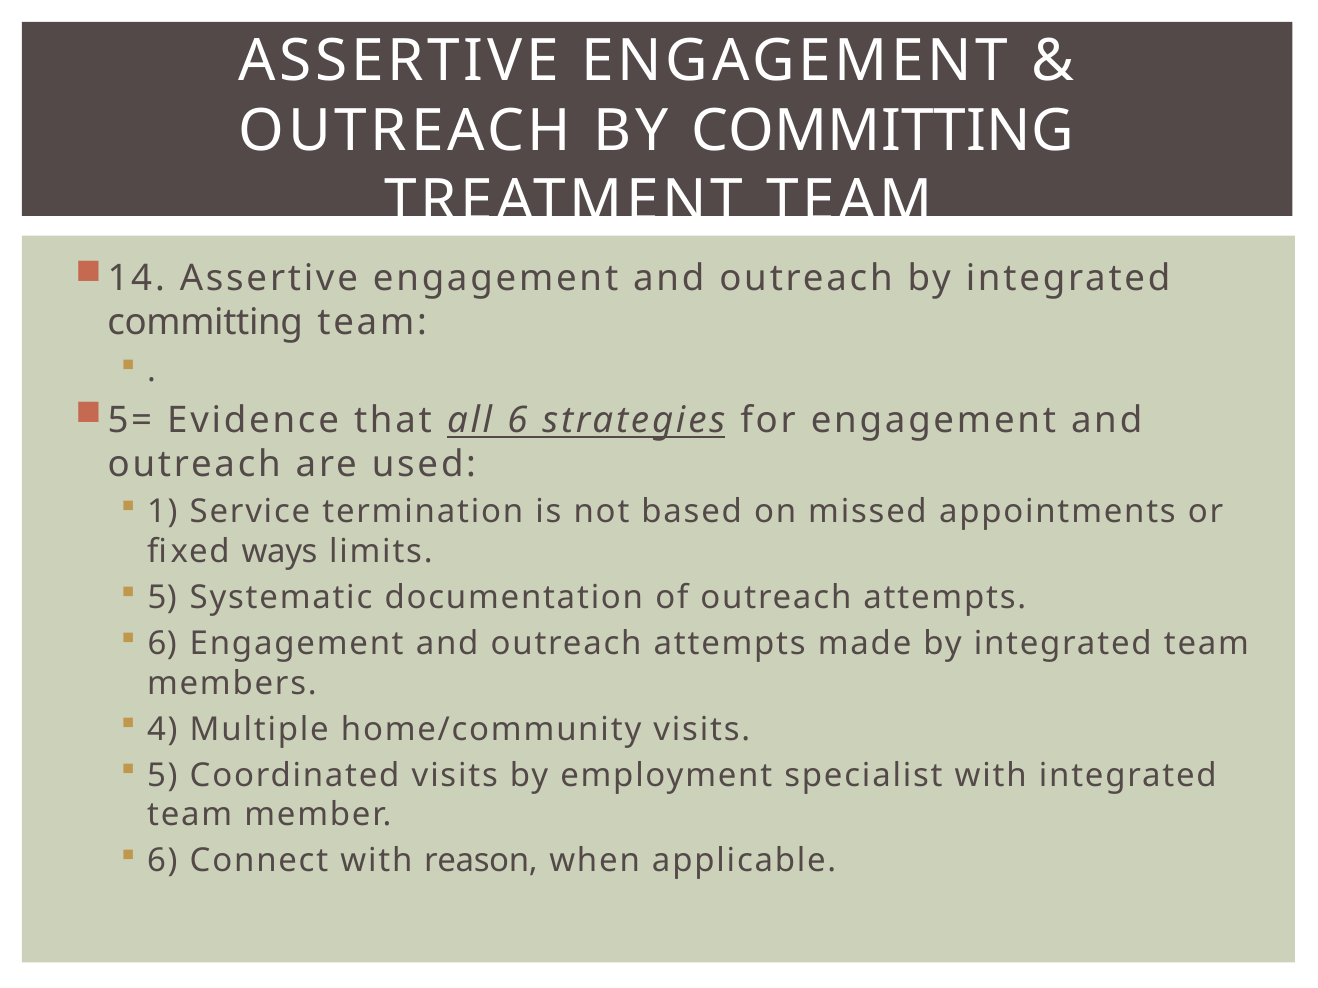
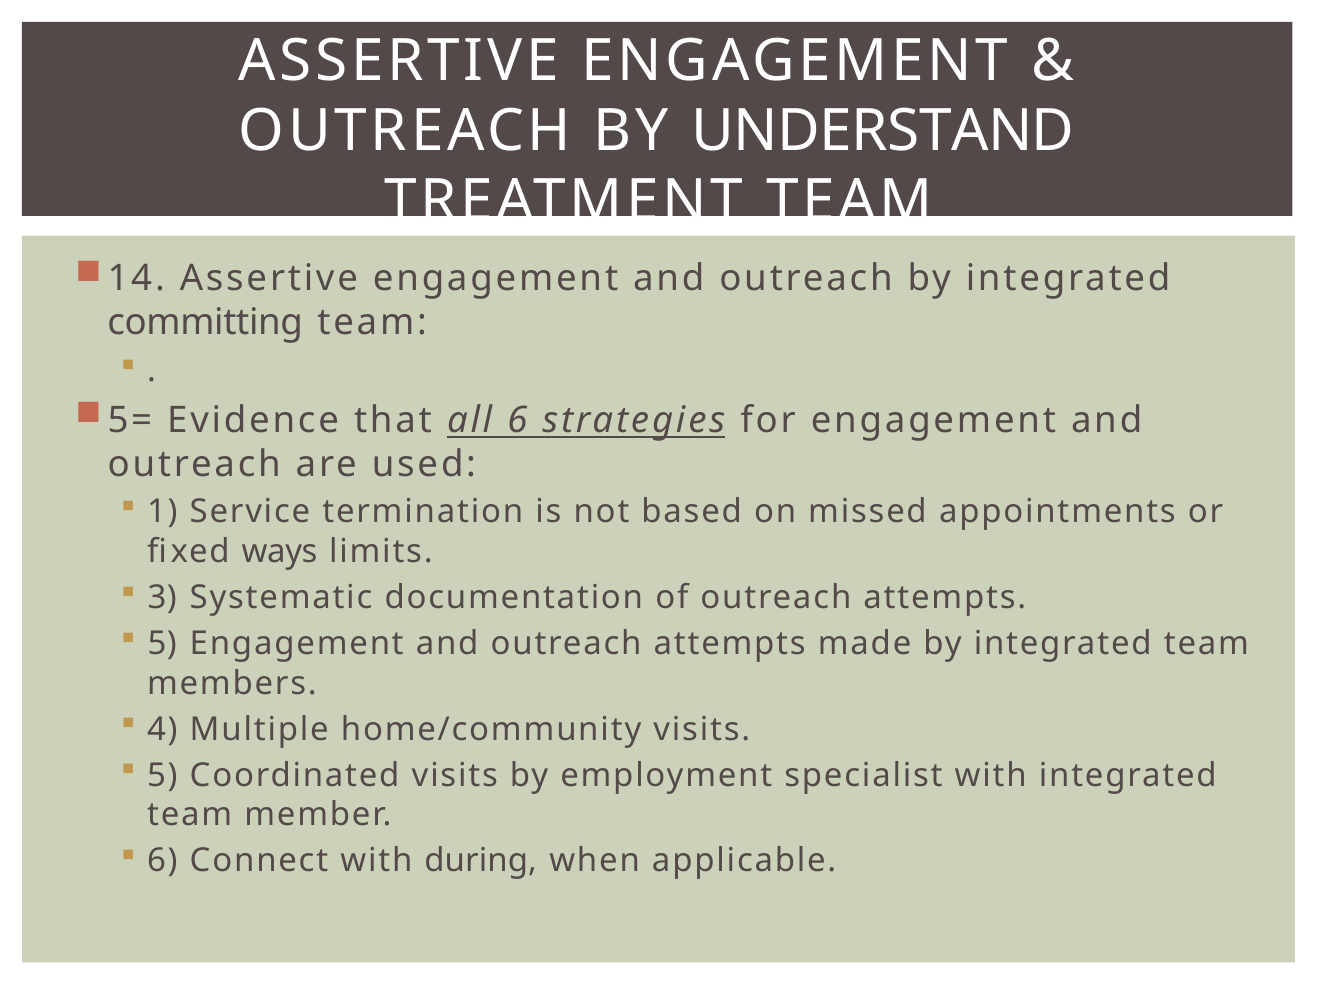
BY COMMITTING: COMMITTING -> UNDERSTAND (883, 131)
5: 5 -> 3 (162, 598)
6: 6 -> 5 (162, 644)
reason: reason -> during (481, 862)
